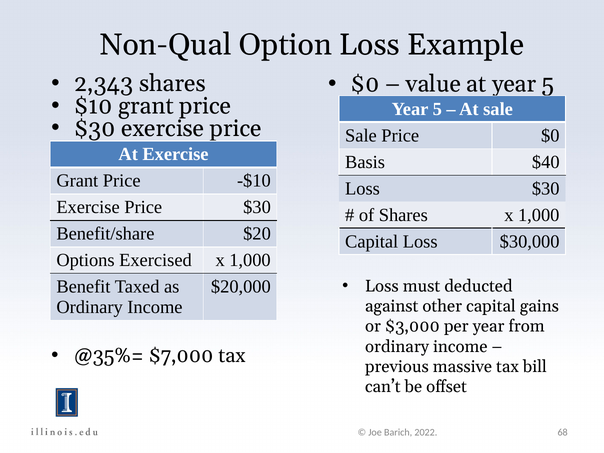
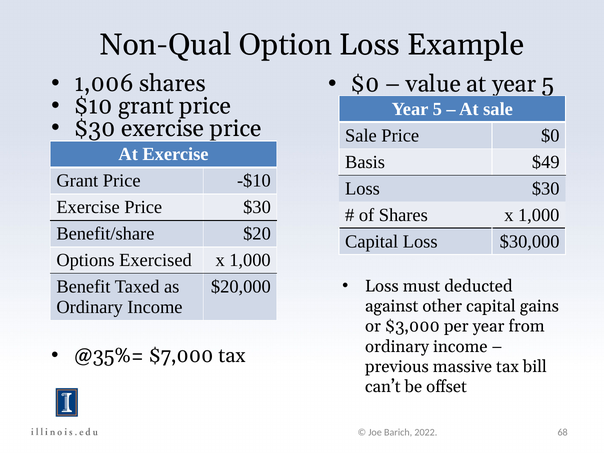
2,343: 2,343 -> 1,006 (104, 84)
$40: $40 -> $49 (546, 162)
